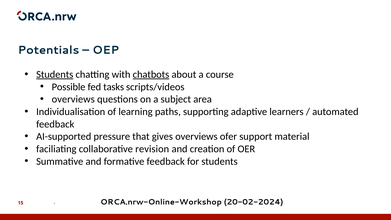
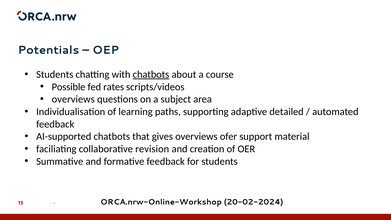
Students underline: present -> none (55, 74)
tasks: tasks -> rates (114, 87)
learners: learners -> detailed (287, 112)
AI-supported pressure: pressure -> chatbots (112, 136)
